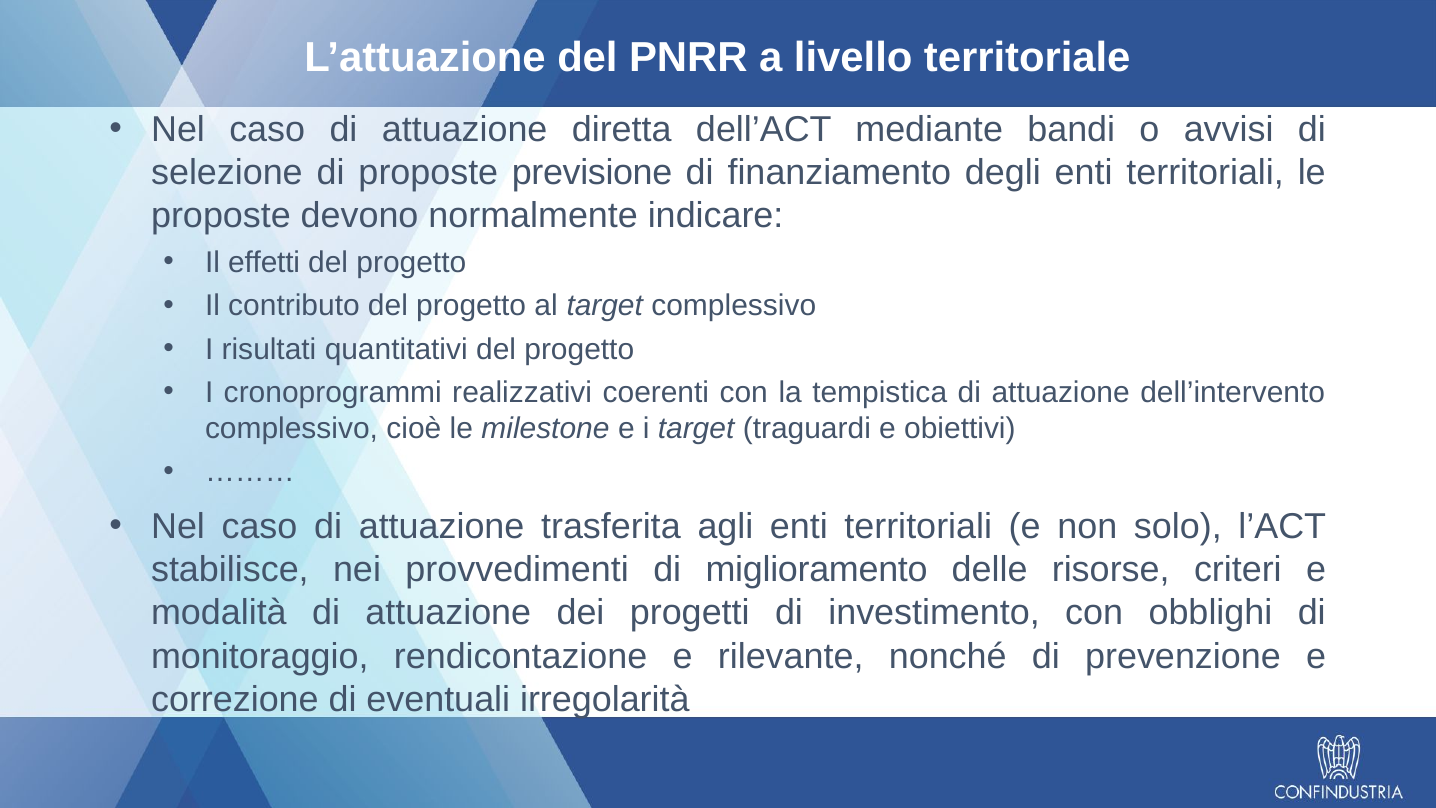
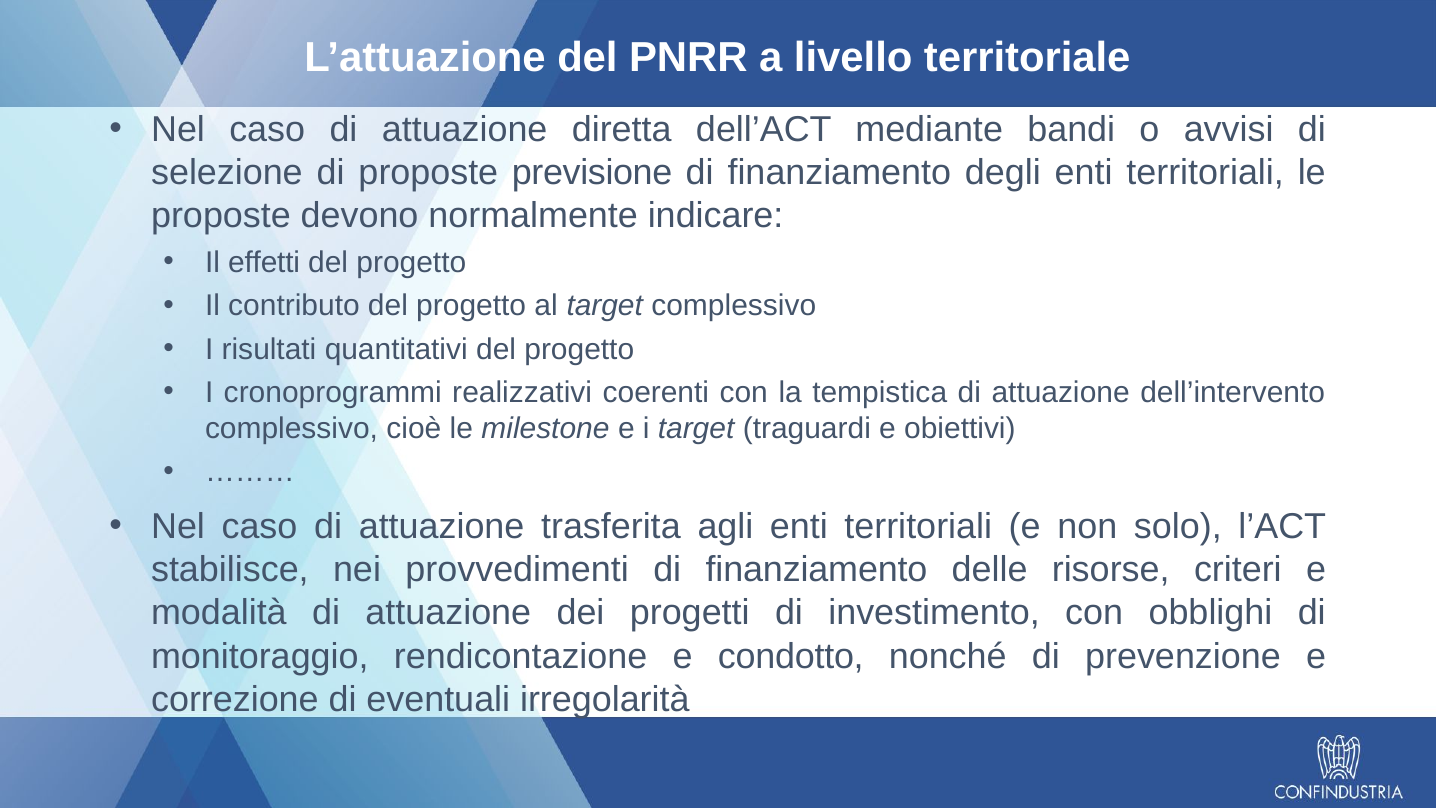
provvedimenti di miglioramento: miglioramento -> finanziamento (817, 570)
rilevante: rilevante -> condotto (791, 656)
